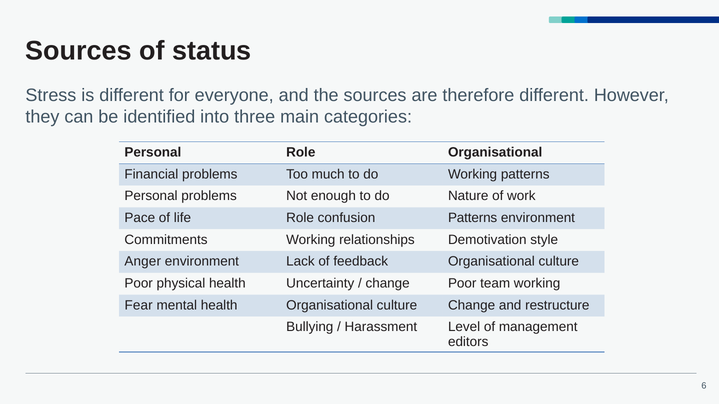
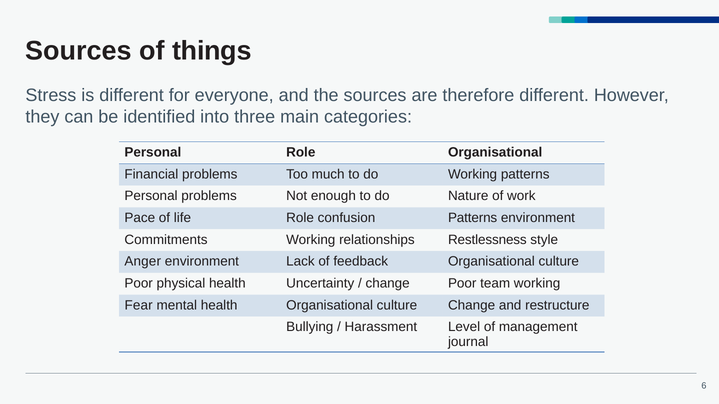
status: status -> things (212, 51)
Demotivation: Demotivation -> Restlessness (487, 240)
editors: editors -> journal (468, 342)
